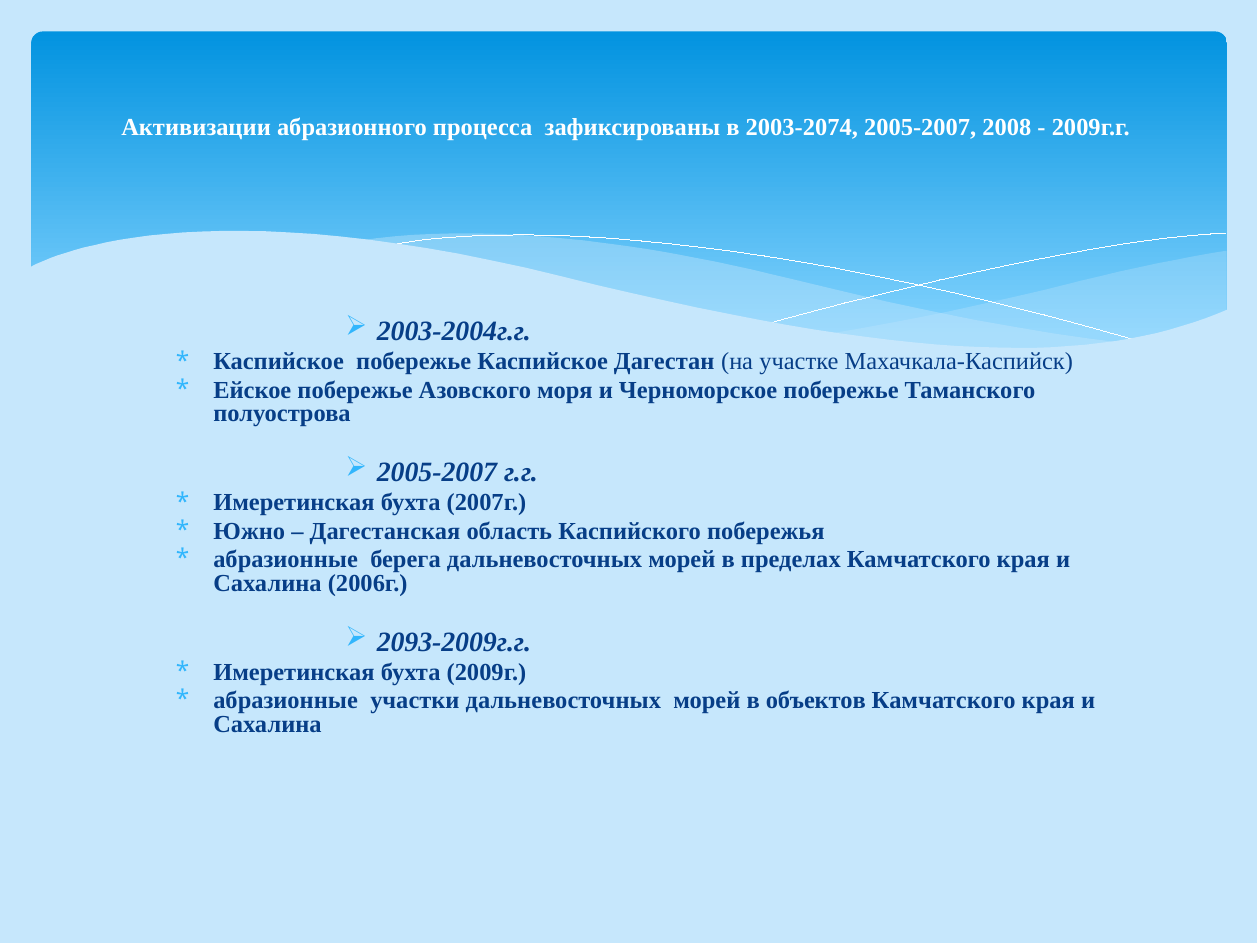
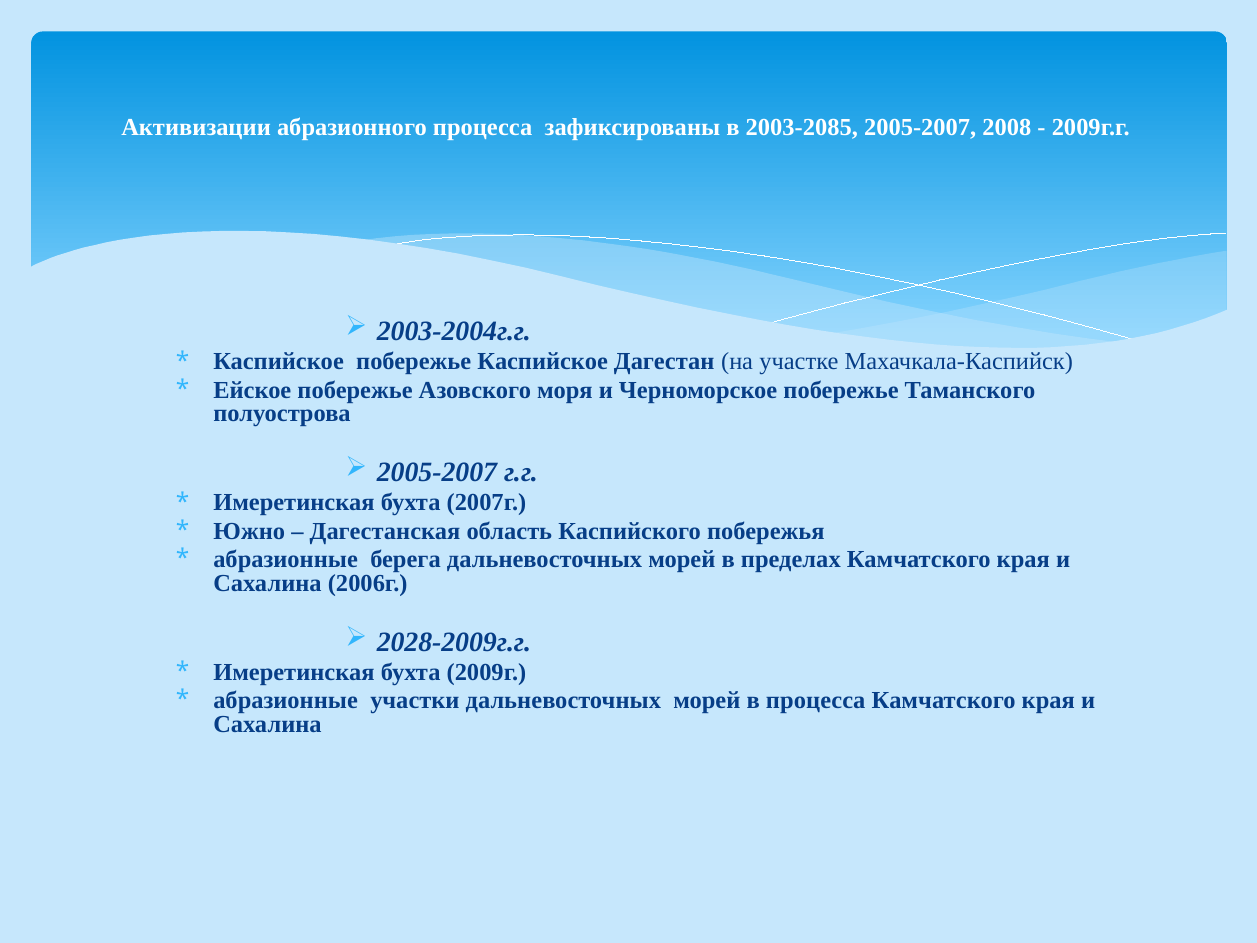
2003-2074: 2003-2074 -> 2003-2085 (802, 127)
2093-2009г.г: 2093-2009г.г -> 2028-2009г.г (454, 642)
в объектов: объектов -> процесса (816, 700)
